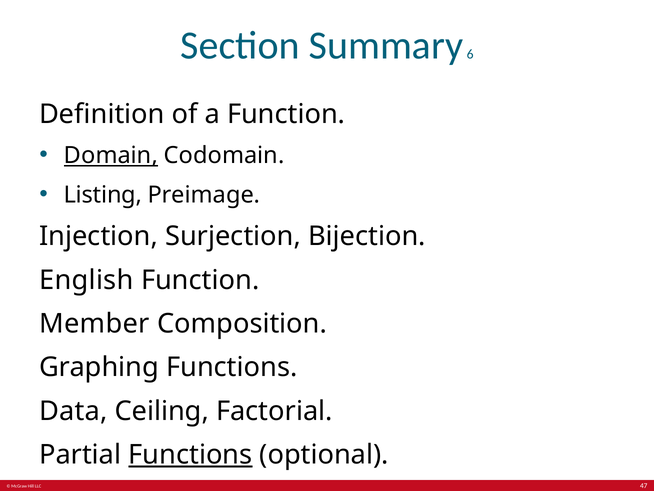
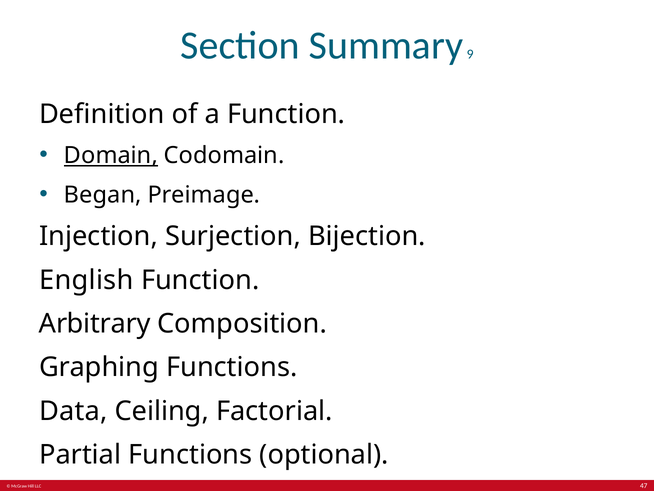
6: 6 -> 9 (470, 54)
Listing: Listing -> Began (103, 195)
Member: Member -> Arbitrary (95, 323)
Functions underline: present -> none (190, 454)
